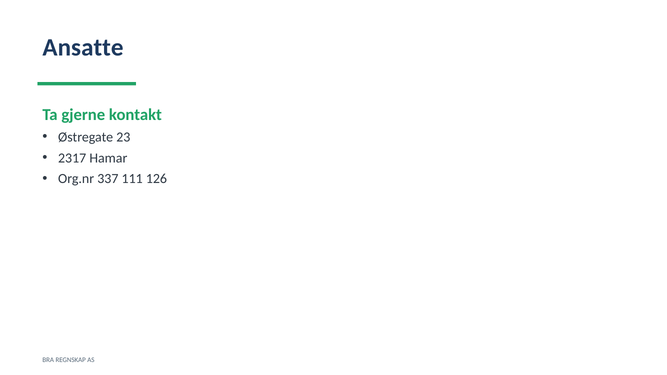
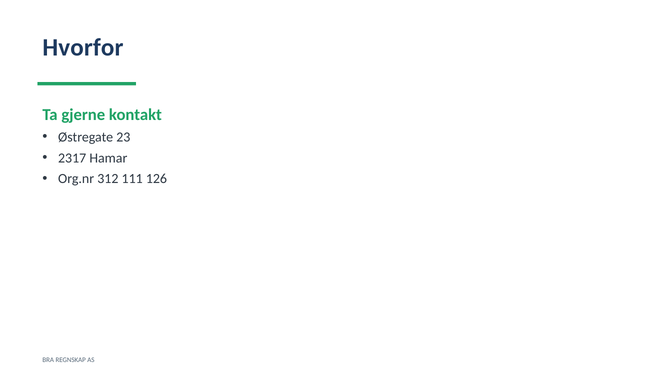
Ansatte: Ansatte -> Hvorfor (83, 48)
337: 337 -> 312 (108, 179)
